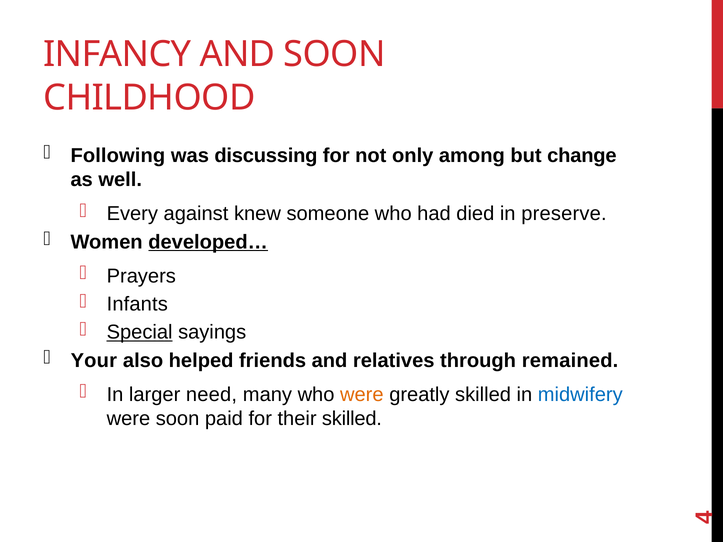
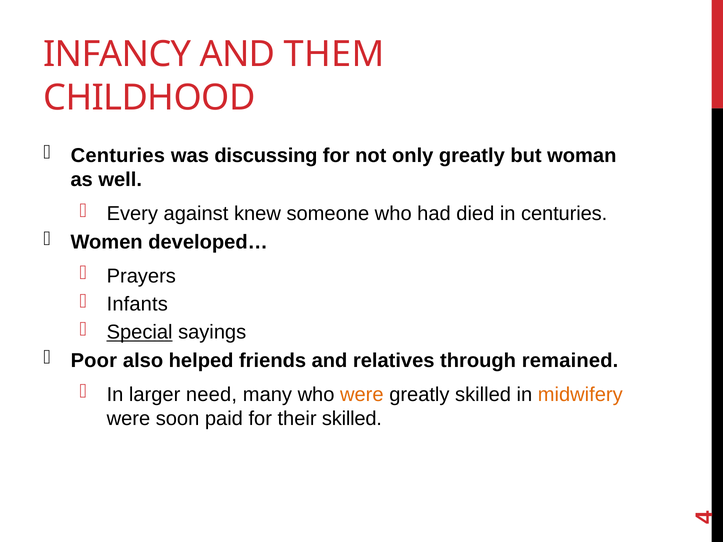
AND SOON: SOON -> THEM (334, 54)
Following: Following -> Centuries (118, 156)
only among: among -> greatly (472, 156)
change: change -> woman (582, 156)
in preserve: preserve -> centuries (564, 214)
developed… underline: present -> none (208, 242)
Your: Your -> Poor (94, 361)
midwifery colour: blue -> orange (580, 395)
